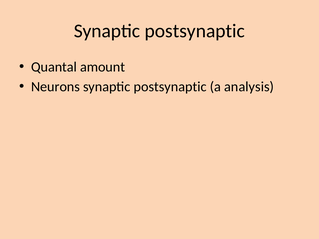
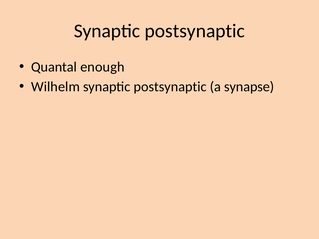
amount: amount -> enough (102, 67)
Neurons: Neurons -> Wilhelm (55, 87)
analysis: analysis -> synapse (249, 87)
